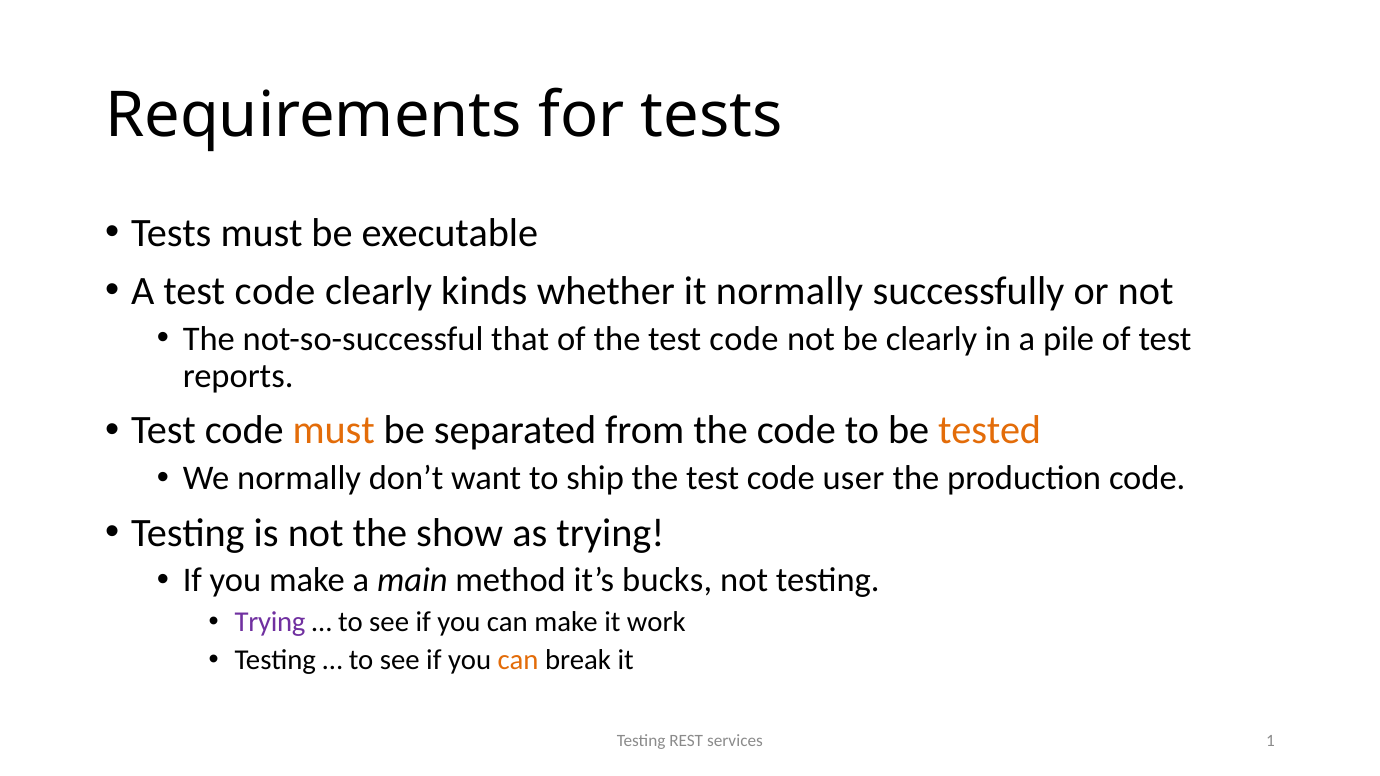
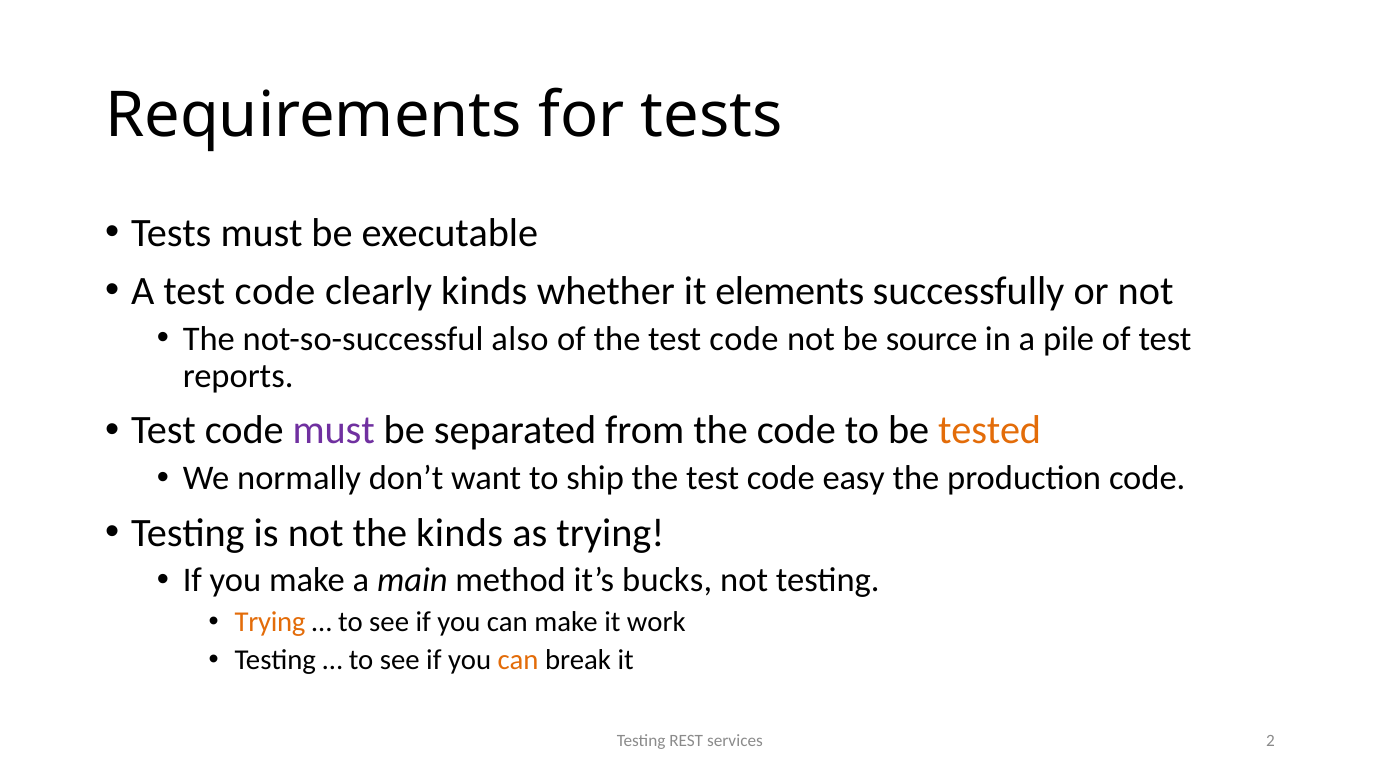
it normally: normally -> elements (790, 291)
that: that -> also (520, 339)
be clearly: clearly -> source (932, 339)
must colour: orange -> purple (334, 431)
user: user -> easy (854, 478)
the show: show -> kinds (460, 533)
Trying colour: purple -> orange (270, 622)
1: 1 -> 2 (1270, 741)
